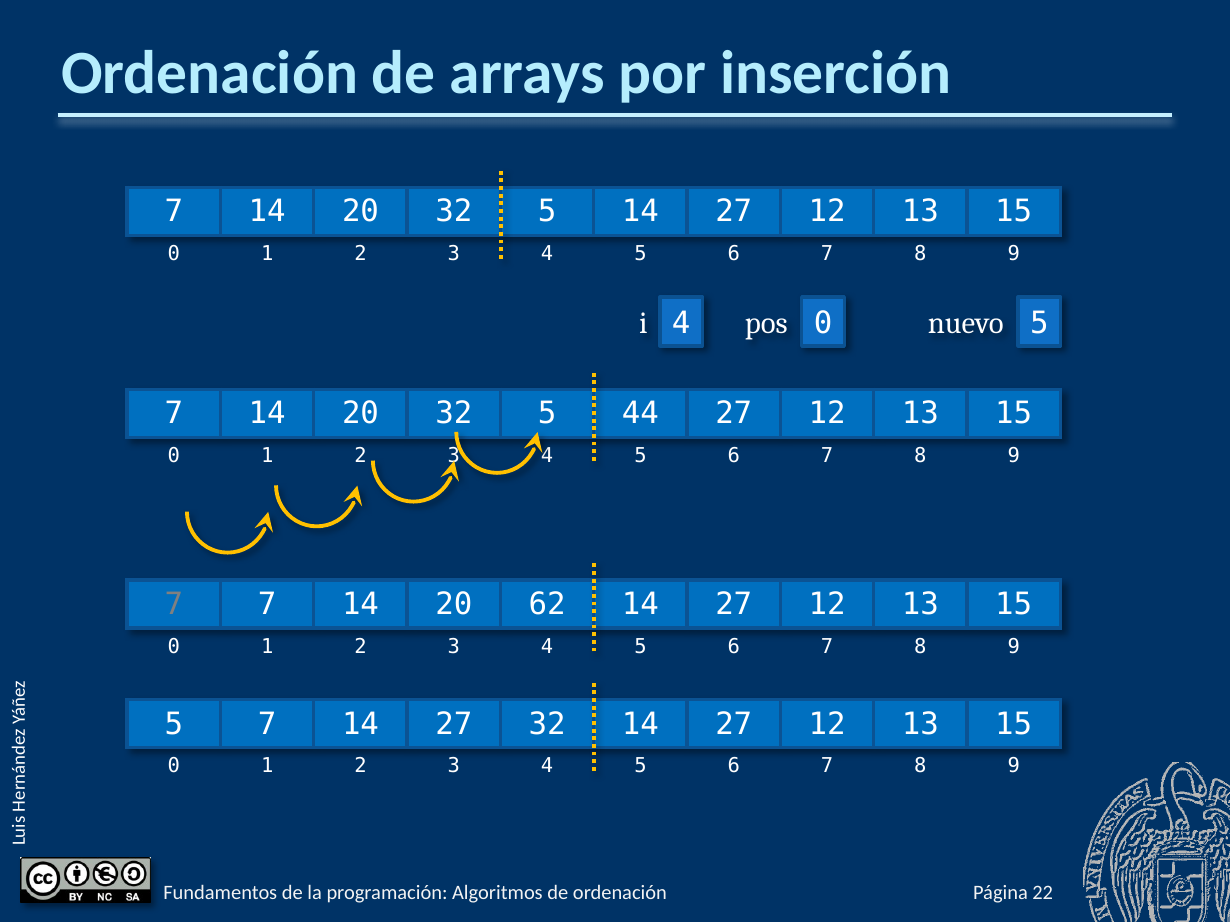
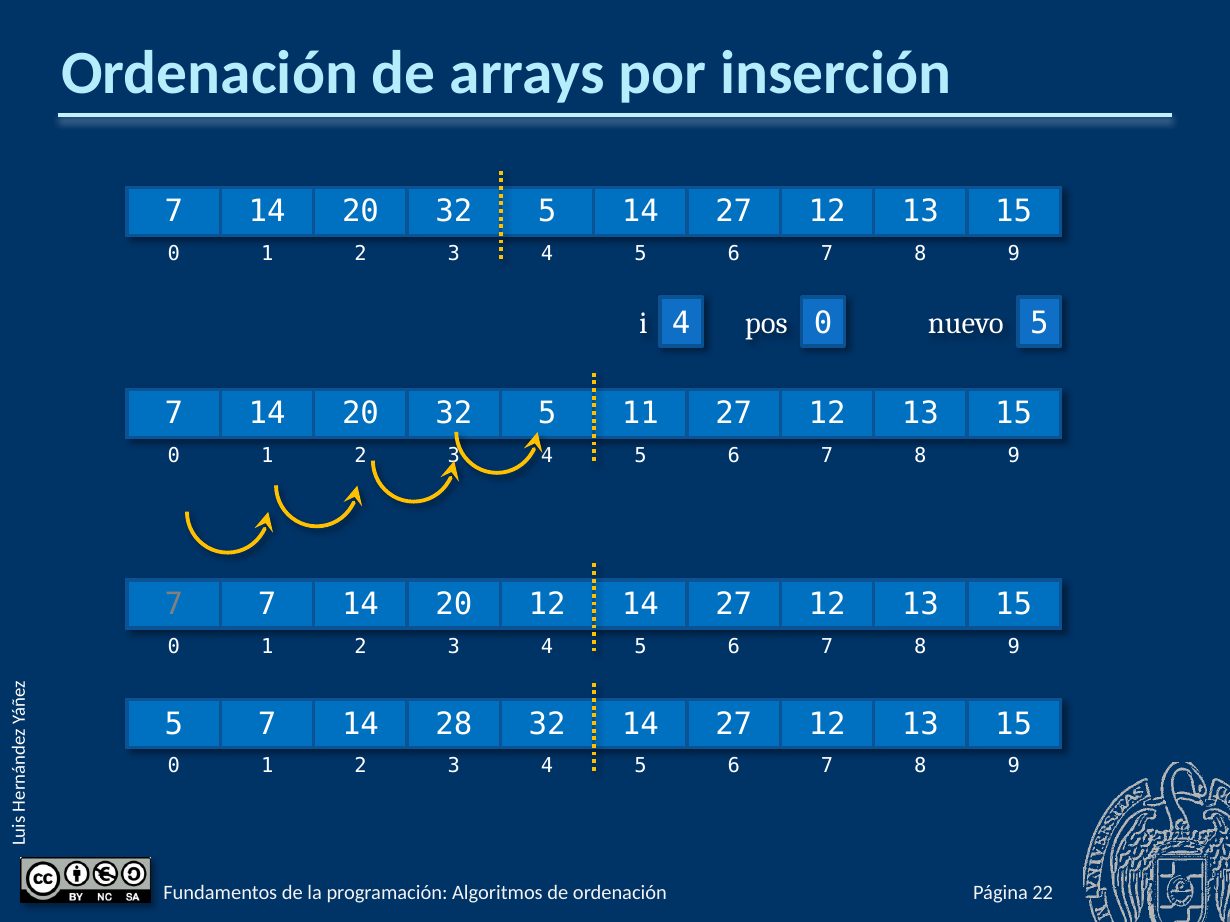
44: 44 -> 11 (640, 414)
20 62: 62 -> 12 (547, 605)
7 14 27: 27 -> 28 (454, 724)
